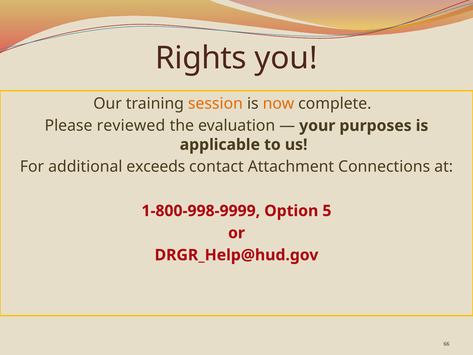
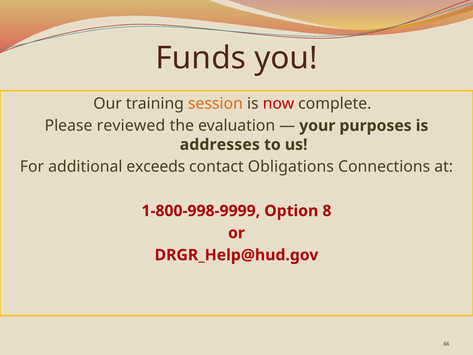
Rights: Rights -> Funds (201, 58)
now colour: orange -> red (278, 104)
applicable: applicable -> addresses (220, 145)
Attachment: Attachment -> Obligations (291, 167)
5: 5 -> 8 (327, 211)
